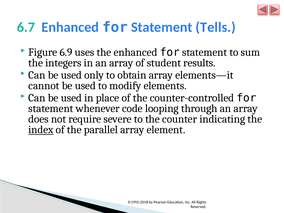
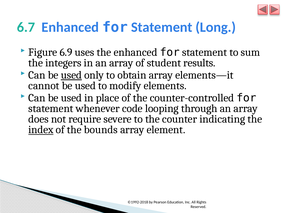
Tells: Tells -> Long (216, 27)
used underline: none -> present (71, 75)
parallel: parallel -> bounds (101, 130)
